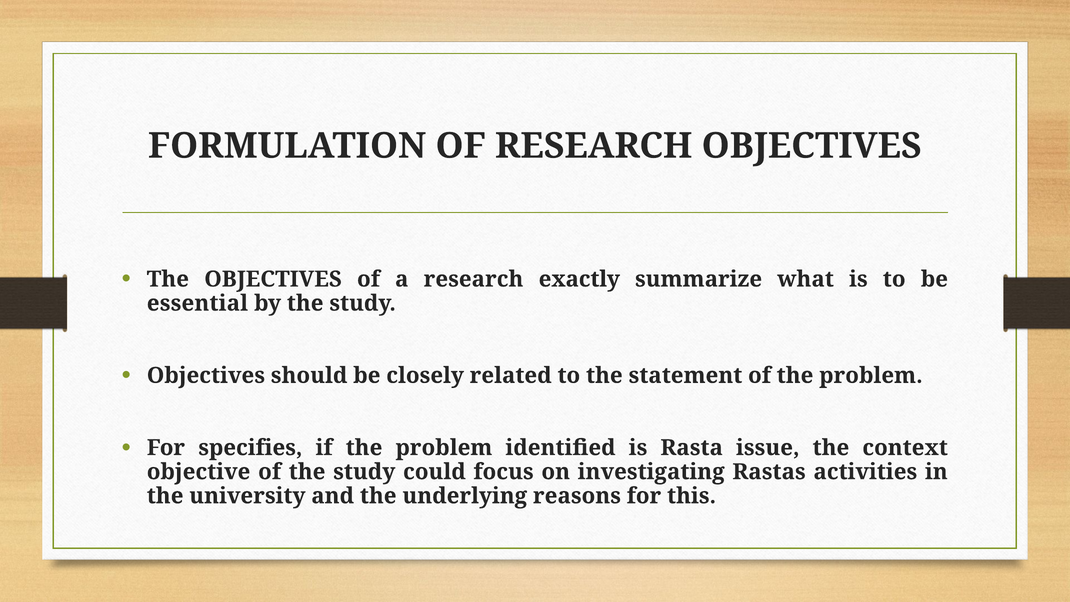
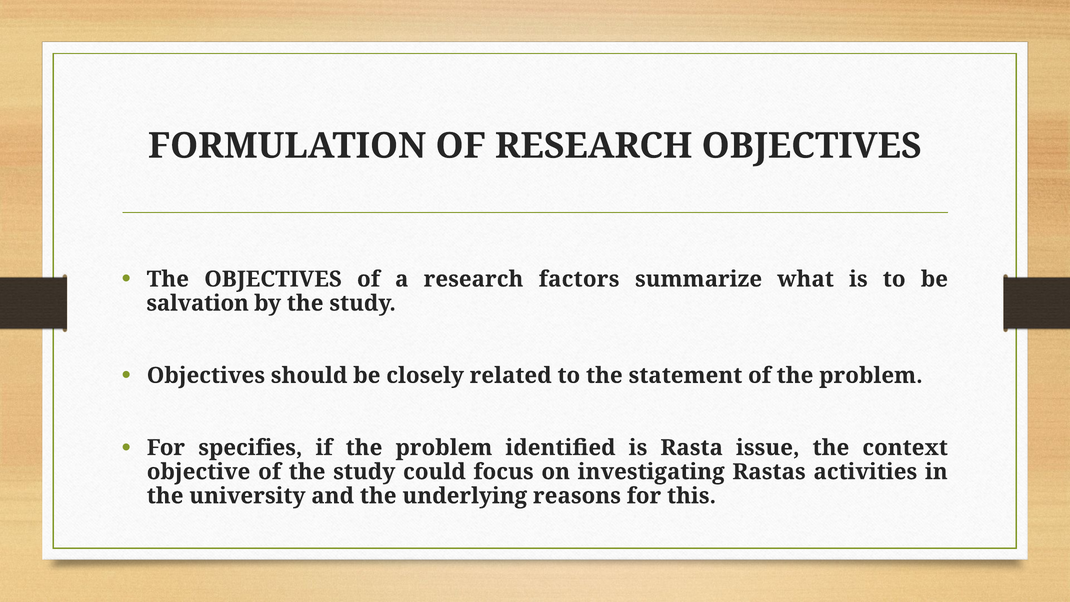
exactly: exactly -> factors (579, 279)
essential: essential -> salvation (198, 303)
